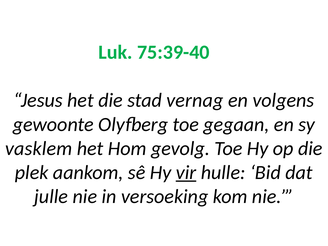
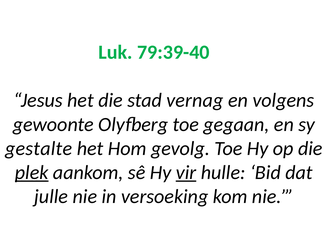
75:39-40: 75:39-40 -> 79:39-40 (173, 52)
vasklem: vasklem -> gestalte (39, 148)
plek underline: none -> present (32, 172)
